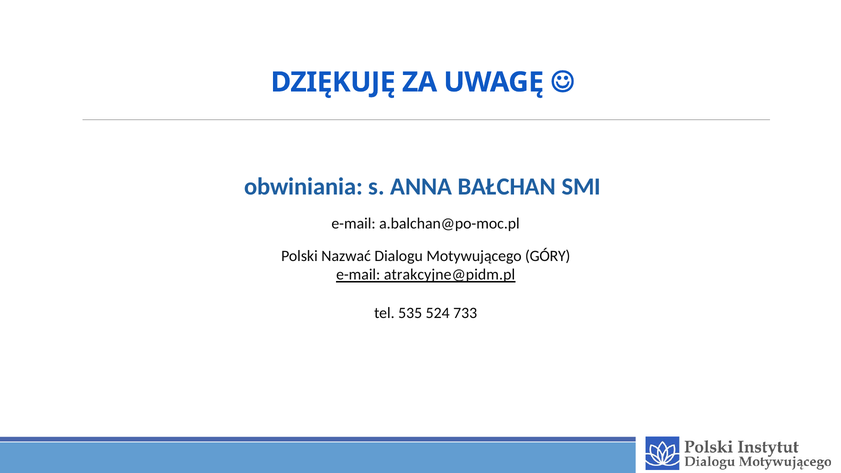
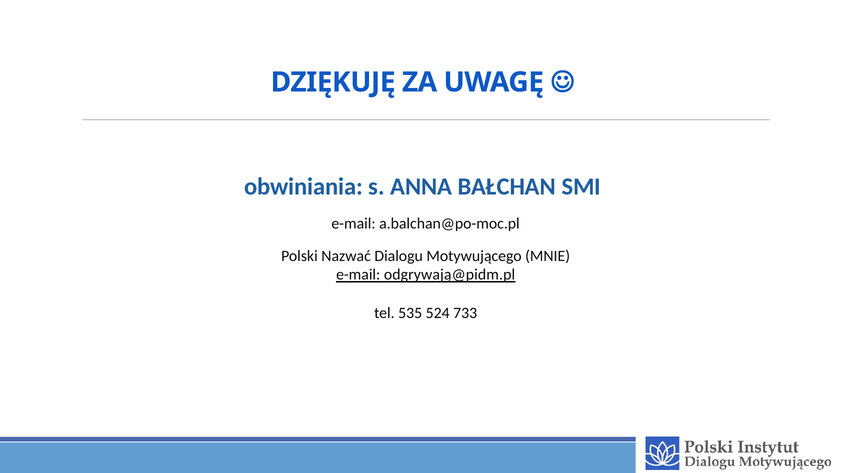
GÓRY: GÓRY -> MNIE (548, 256)
atrakcyjne@pidm.pl: atrakcyjne@pidm.pl -> odgrywają@pidm.pl (450, 275)
